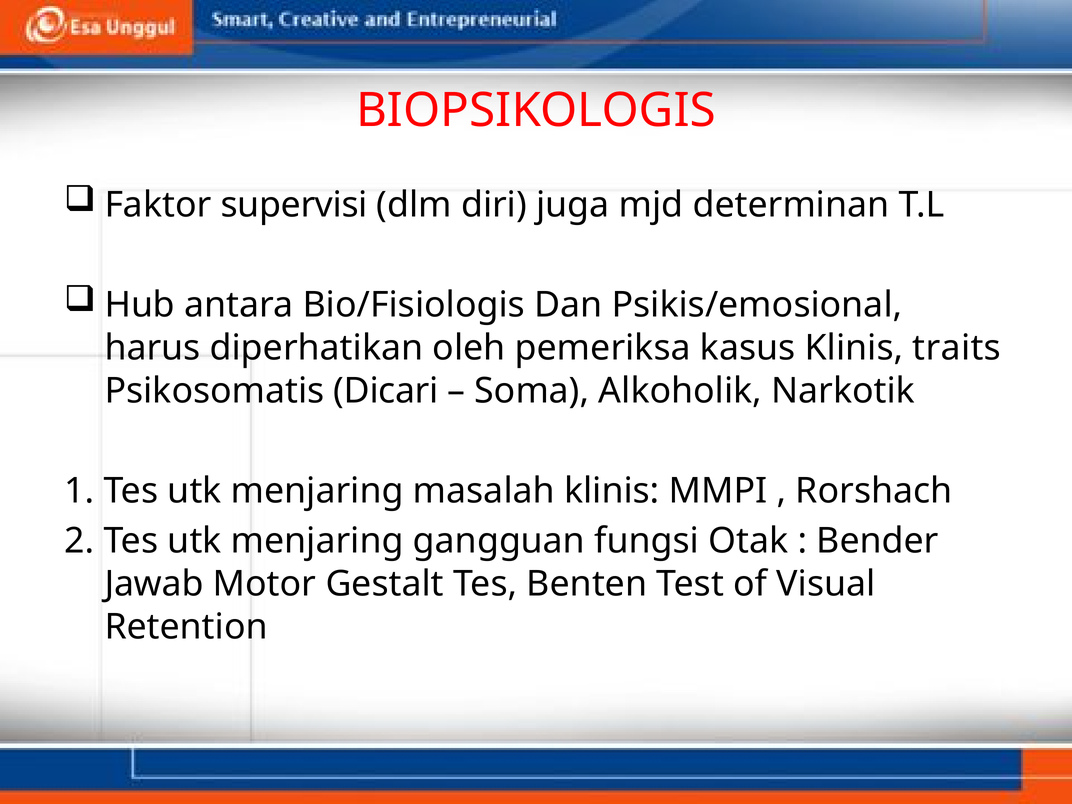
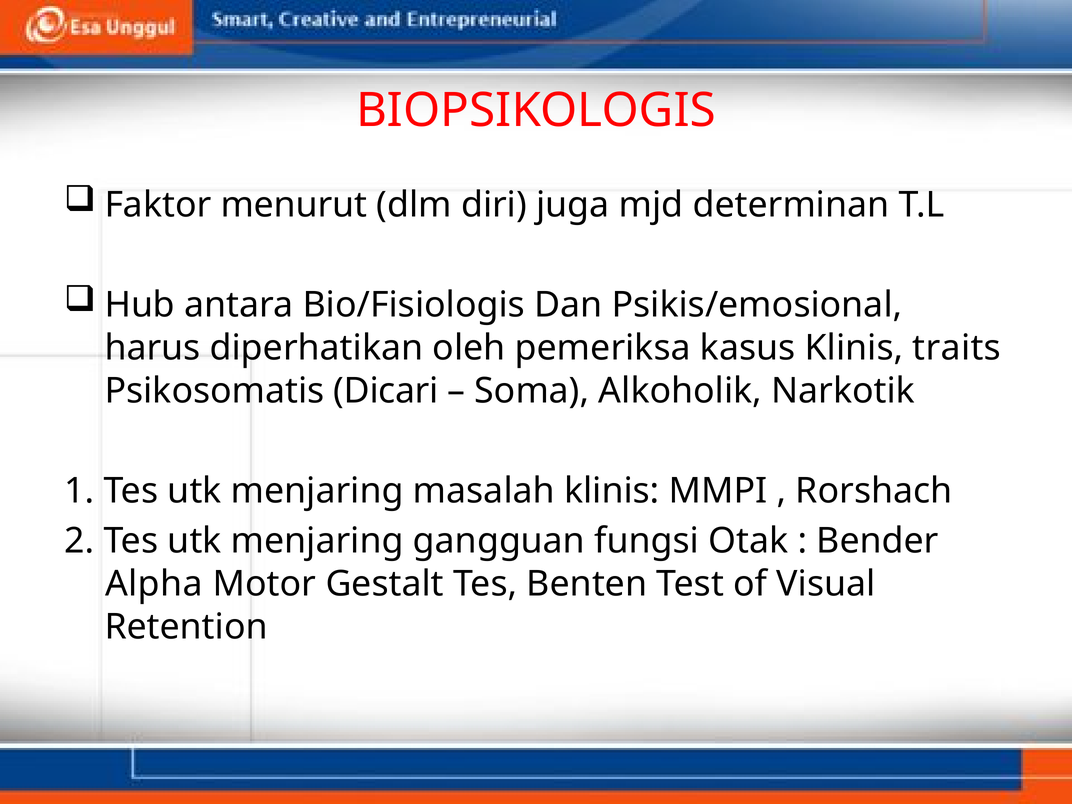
supervisi: supervisi -> menurut (294, 205)
Jawab: Jawab -> Alpha (154, 584)
